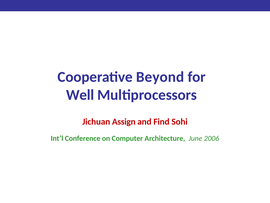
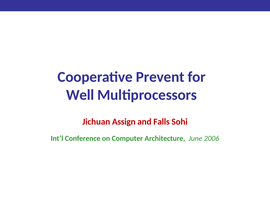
Beyond: Beyond -> Prevent (160, 77)
Find: Find -> Falls (161, 121)
